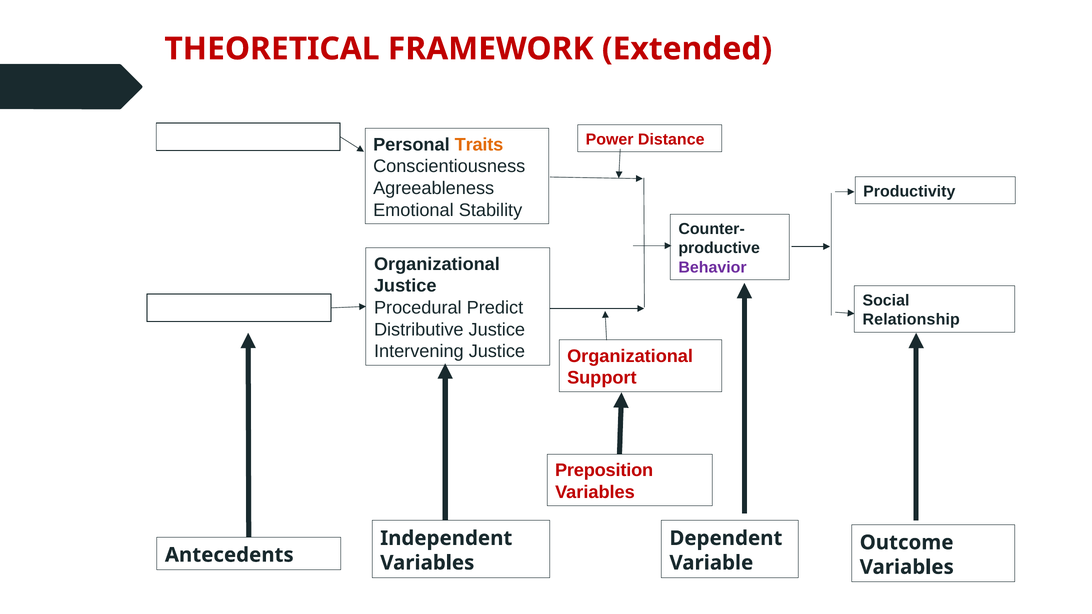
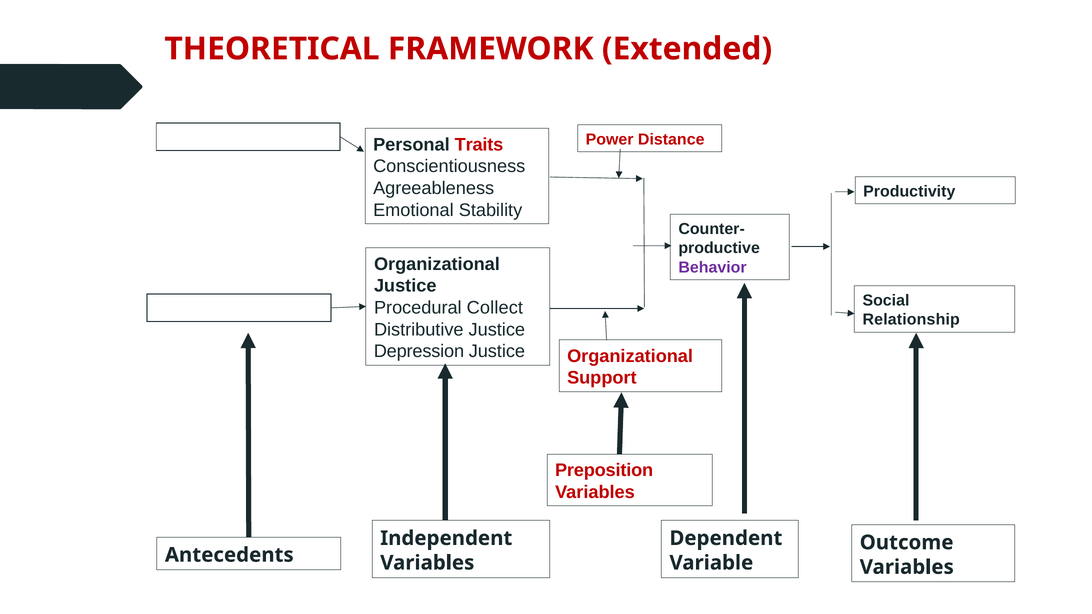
Traits colour: orange -> red (479, 145)
Predict: Predict -> Collect (495, 308)
Intervening: Intervening -> Depression (419, 352)
